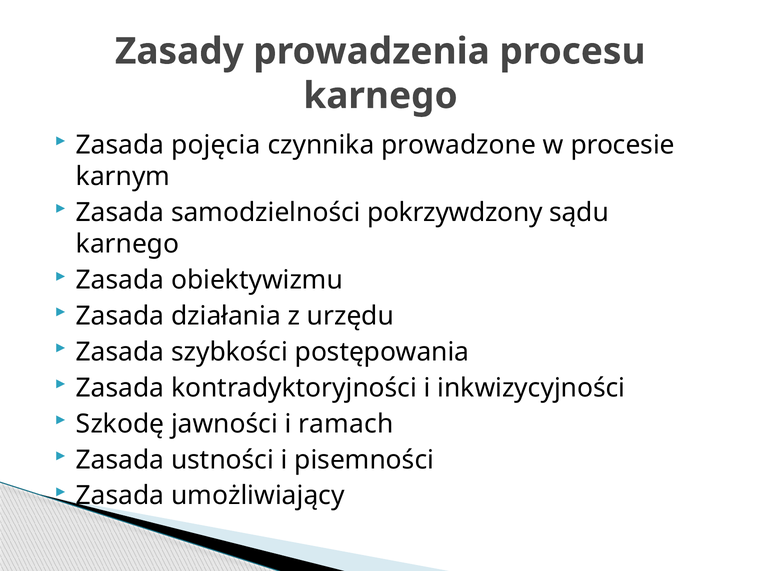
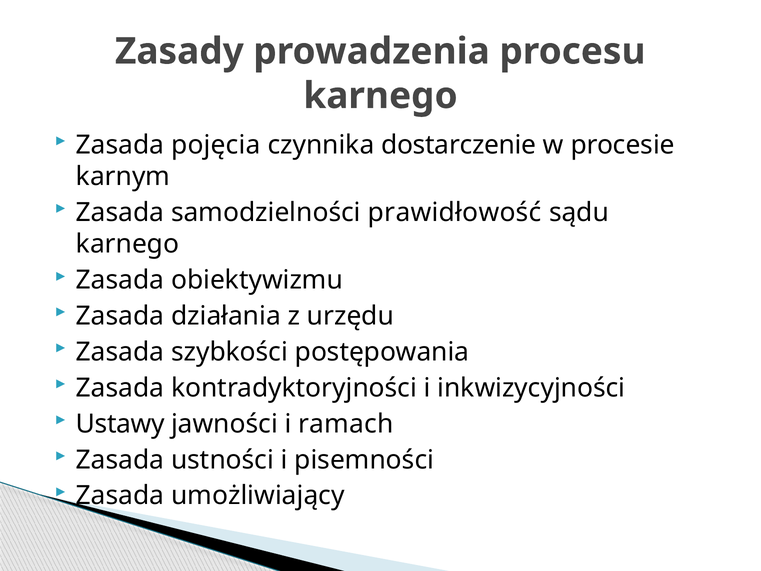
prowadzone: prowadzone -> dostarczenie (459, 145)
pokrzywdzony: pokrzywdzony -> prawidłowość (455, 212)
Szkodę: Szkodę -> Ustawy (120, 424)
